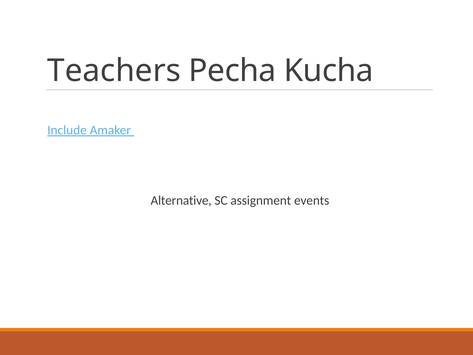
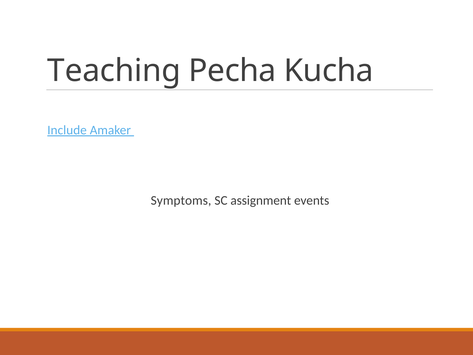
Teachers: Teachers -> Teaching (114, 71)
Alternative: Alternative -> Symptoms (181, 200)
